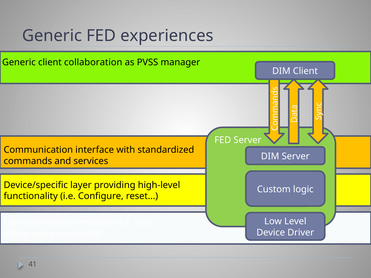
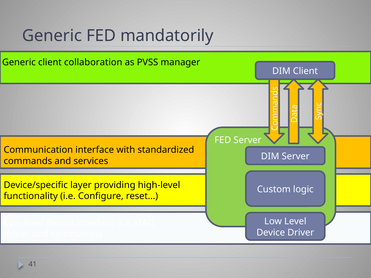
experiences: experiences -> mandatorily (167, 36)
